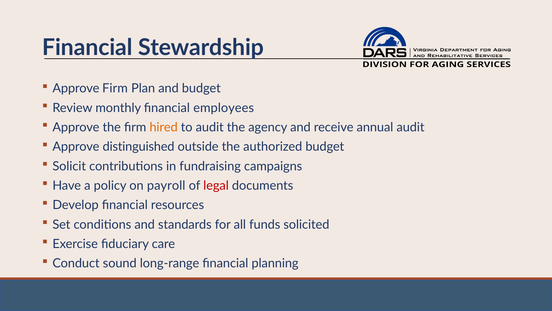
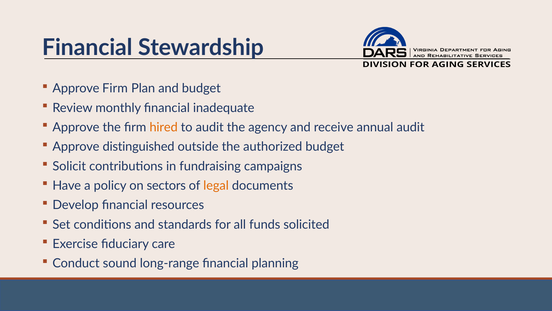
employees: employees -> inadequate (224, 108)
payroll: payroll -> sectors (166, 185)
legal colour: red -> orange (216, 185)
